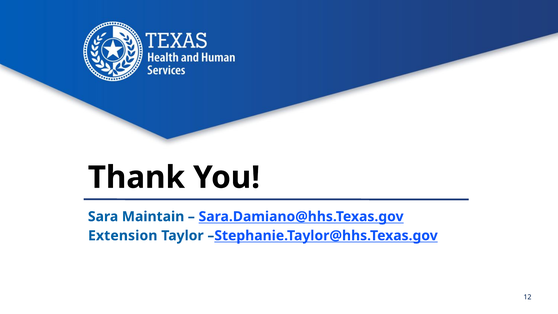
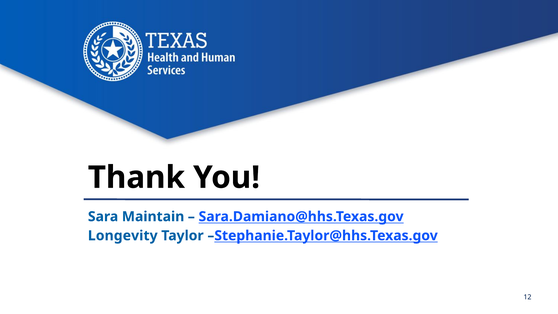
Extension: Extension -> Longevity (123, 236)
